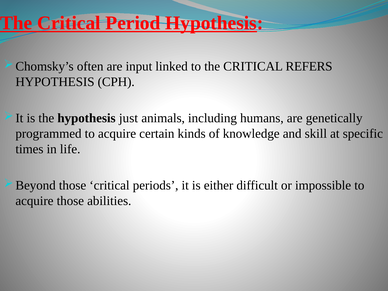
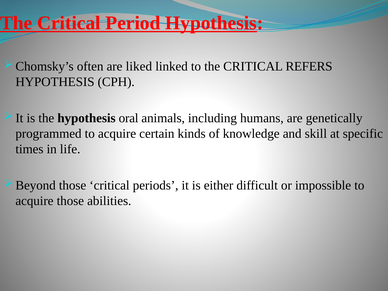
input: input -> liked (139, 66)
just: just -> oral (129, 118)
